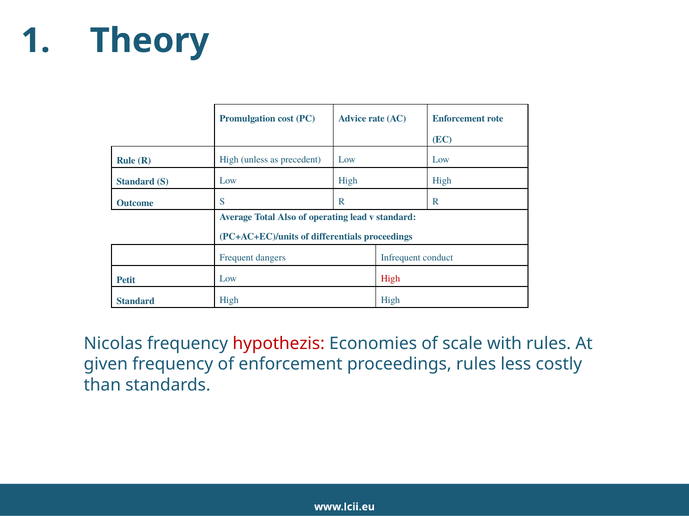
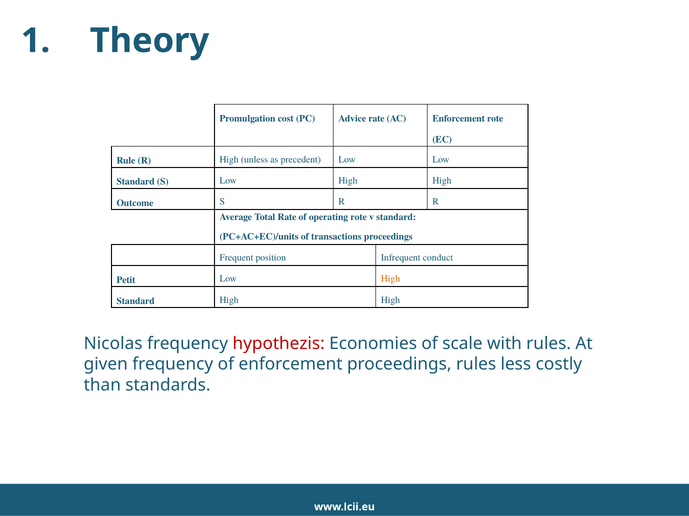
Total Also: Also -> Rate (287, 217)
operating lead: lead -> rote (359, 217)
differentials: differentials -> transactions (336, 237)
dangers: dangers -> position (271, 258)
High colour: red -> orange (391, 279)
